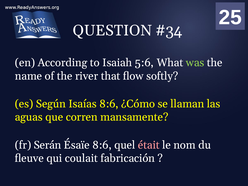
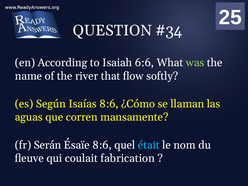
5:6: 5:6 -> 6:6 (144, 63)
était colour: pink -> light blue (149, 145)
fabricación: fabricación -> fabrication (128, 158)
